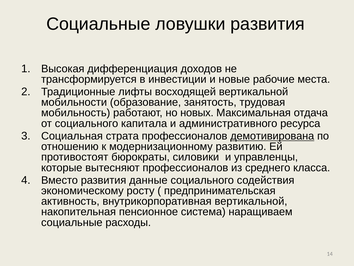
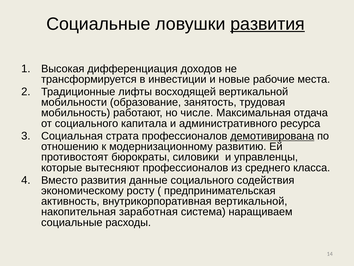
развития underline: none -> present (268, 24)
новых: новых -> числе (197, 113)
пенсионное: пенсионное -> заработная (148, 212)
